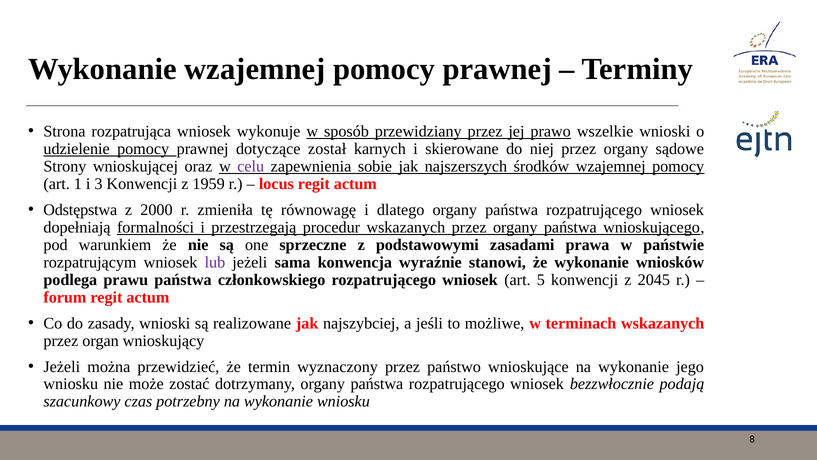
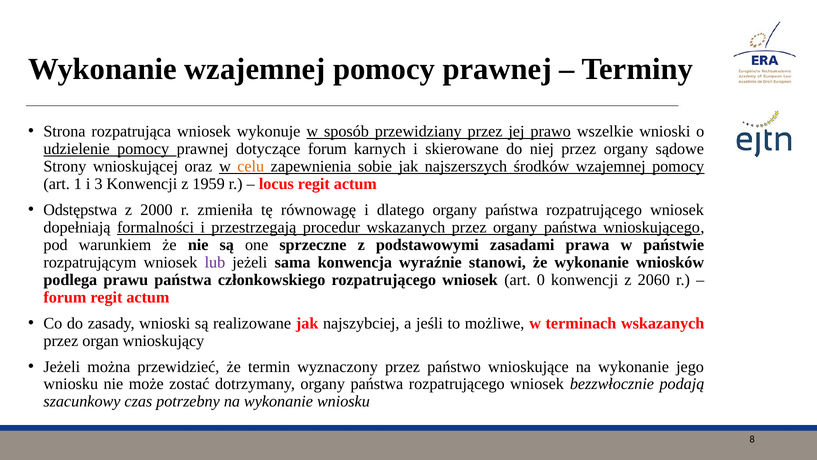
dotyczące został: został -> forum (327, 149)
celu colour: purple -> orange (251, 166)
5: 5 -> 0 (541, 279)
2045: 2045 -> 2060 (654, 279)
